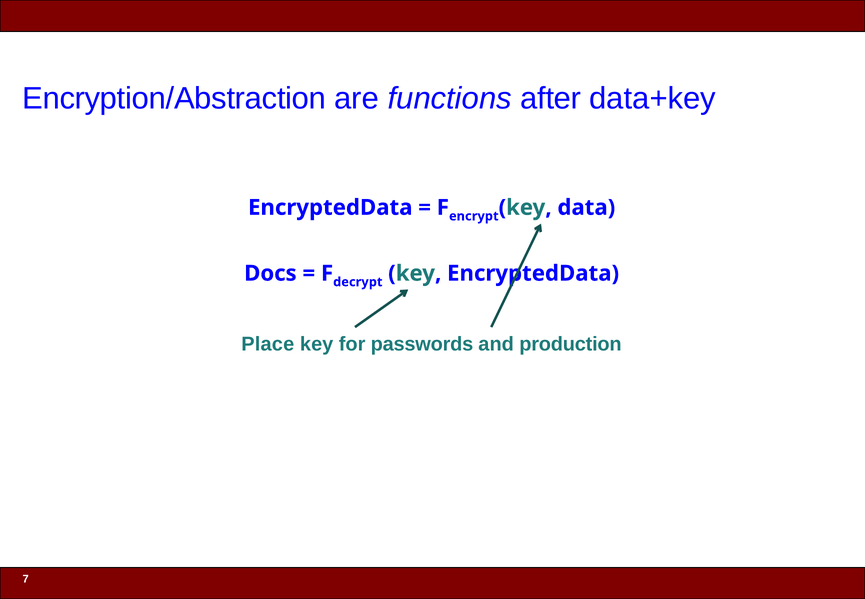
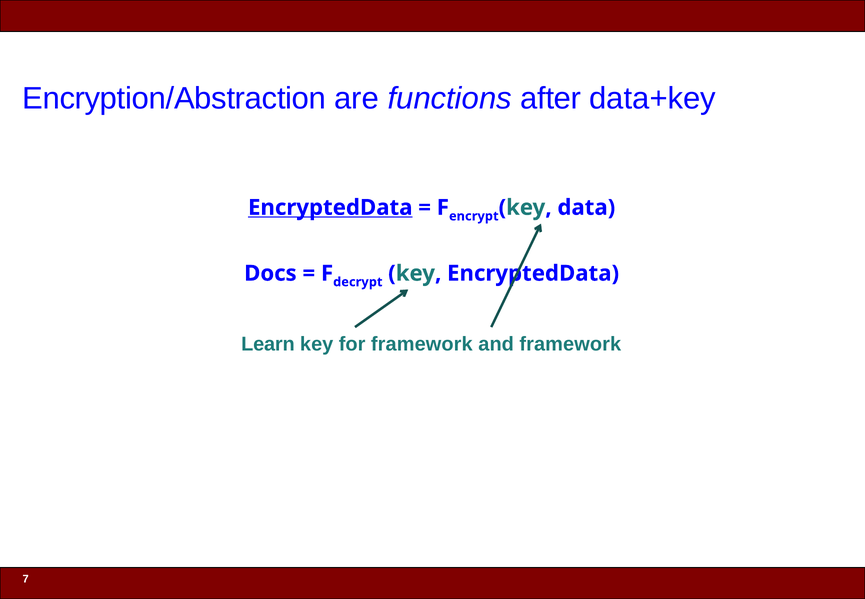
EncryptedData underline: none -> present (330, 207)
Place: Place -> Learn (268, 344)
for passwords: passwords -> framework (422, 344)
and production: production -> framework (570, 344)
